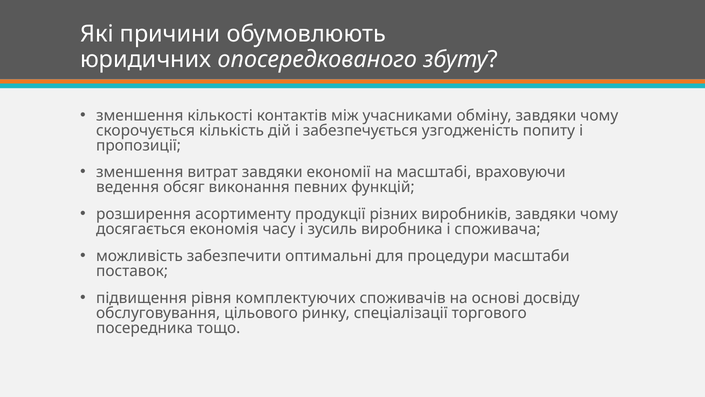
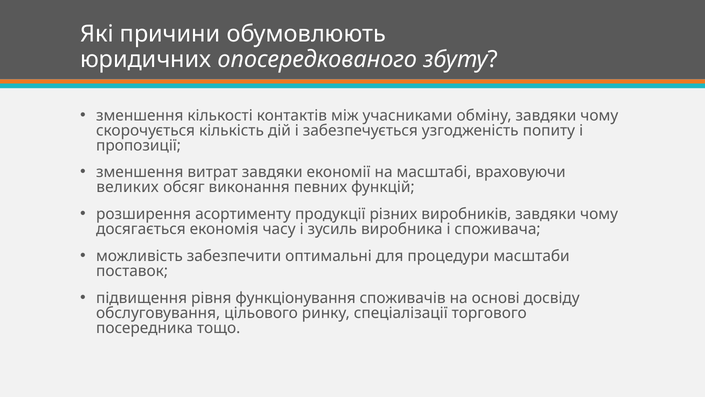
ведення: ведення -> великих (128, 187)
комплектуючих: комплектуючих -> функціонування (296, 298)
